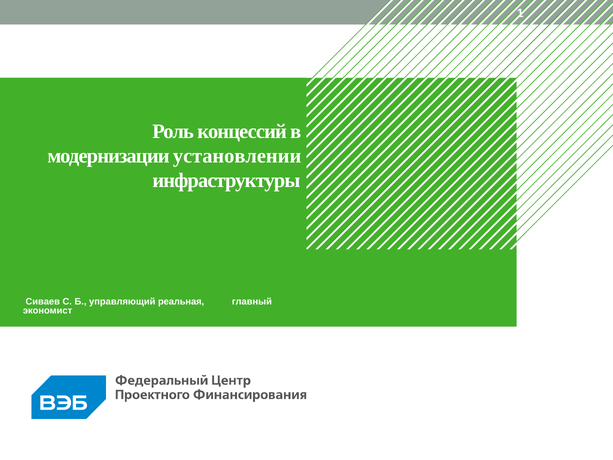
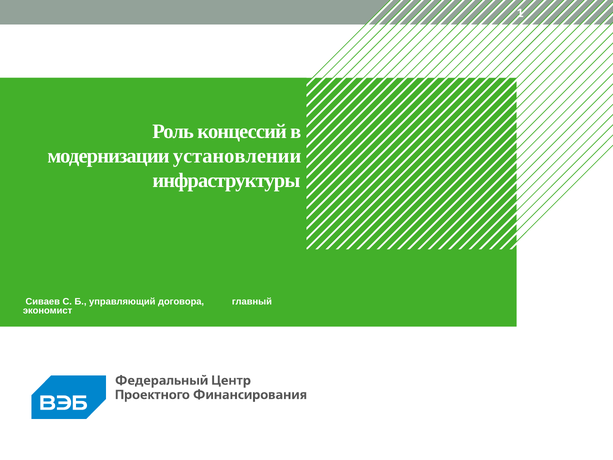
реальная: реальная -> договора (181, 302)
